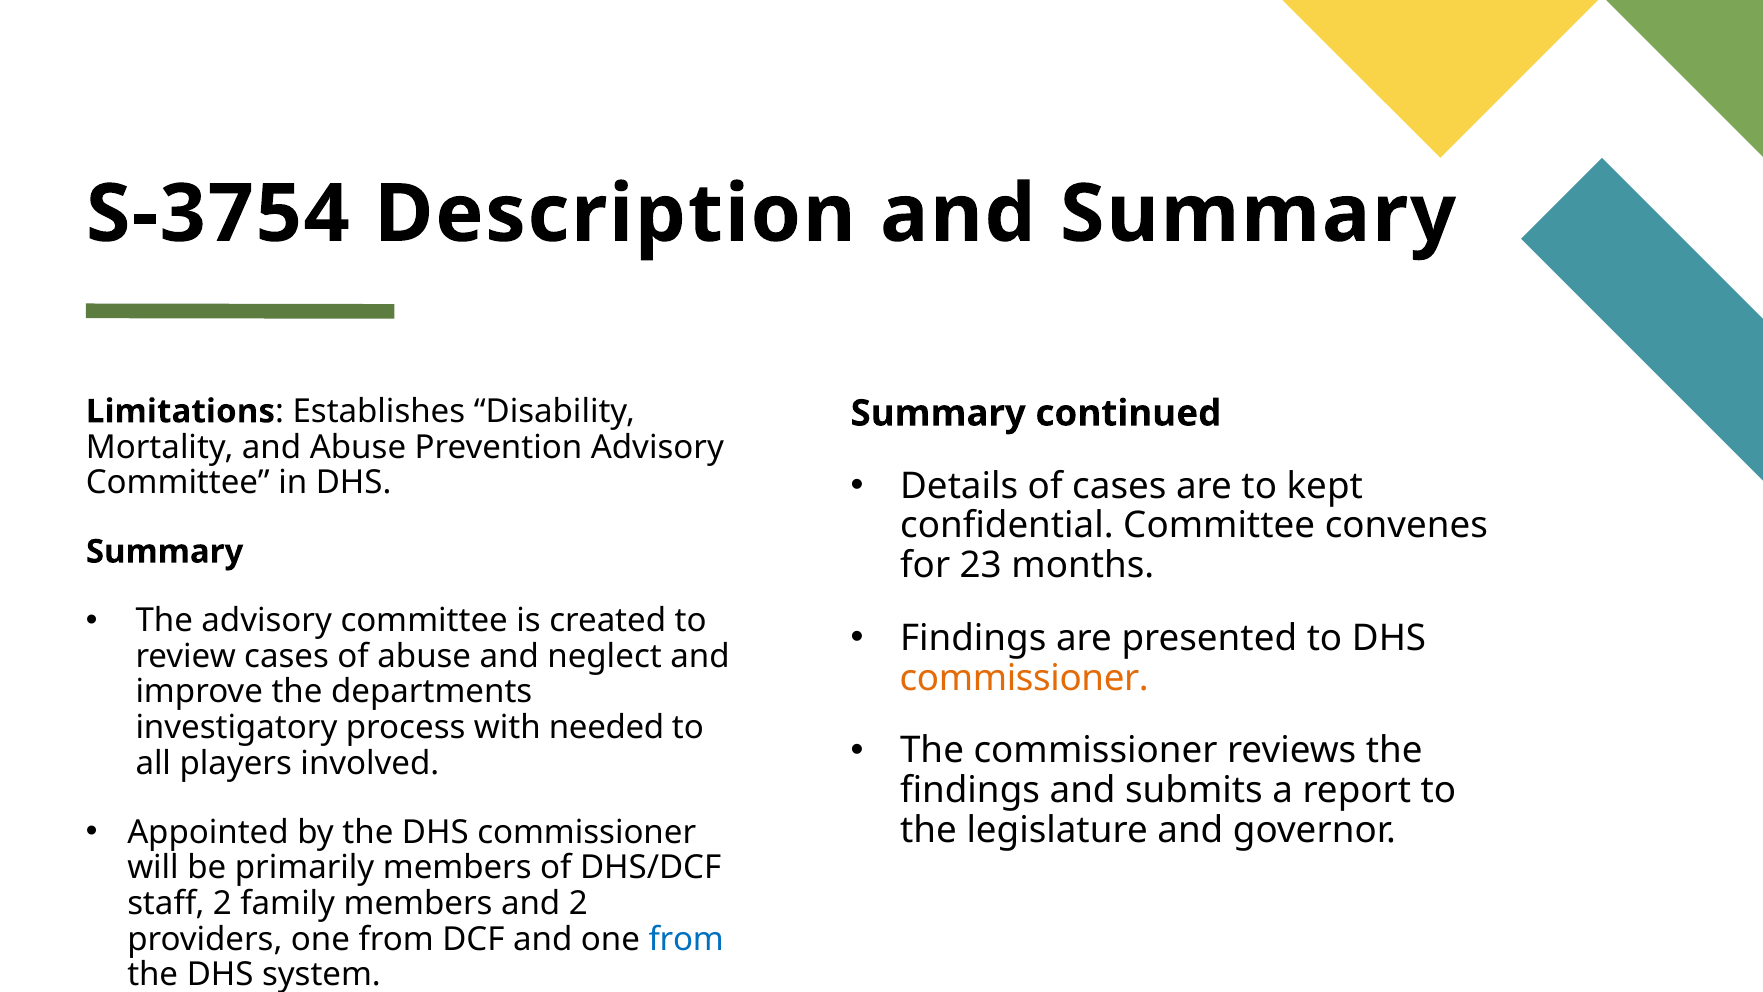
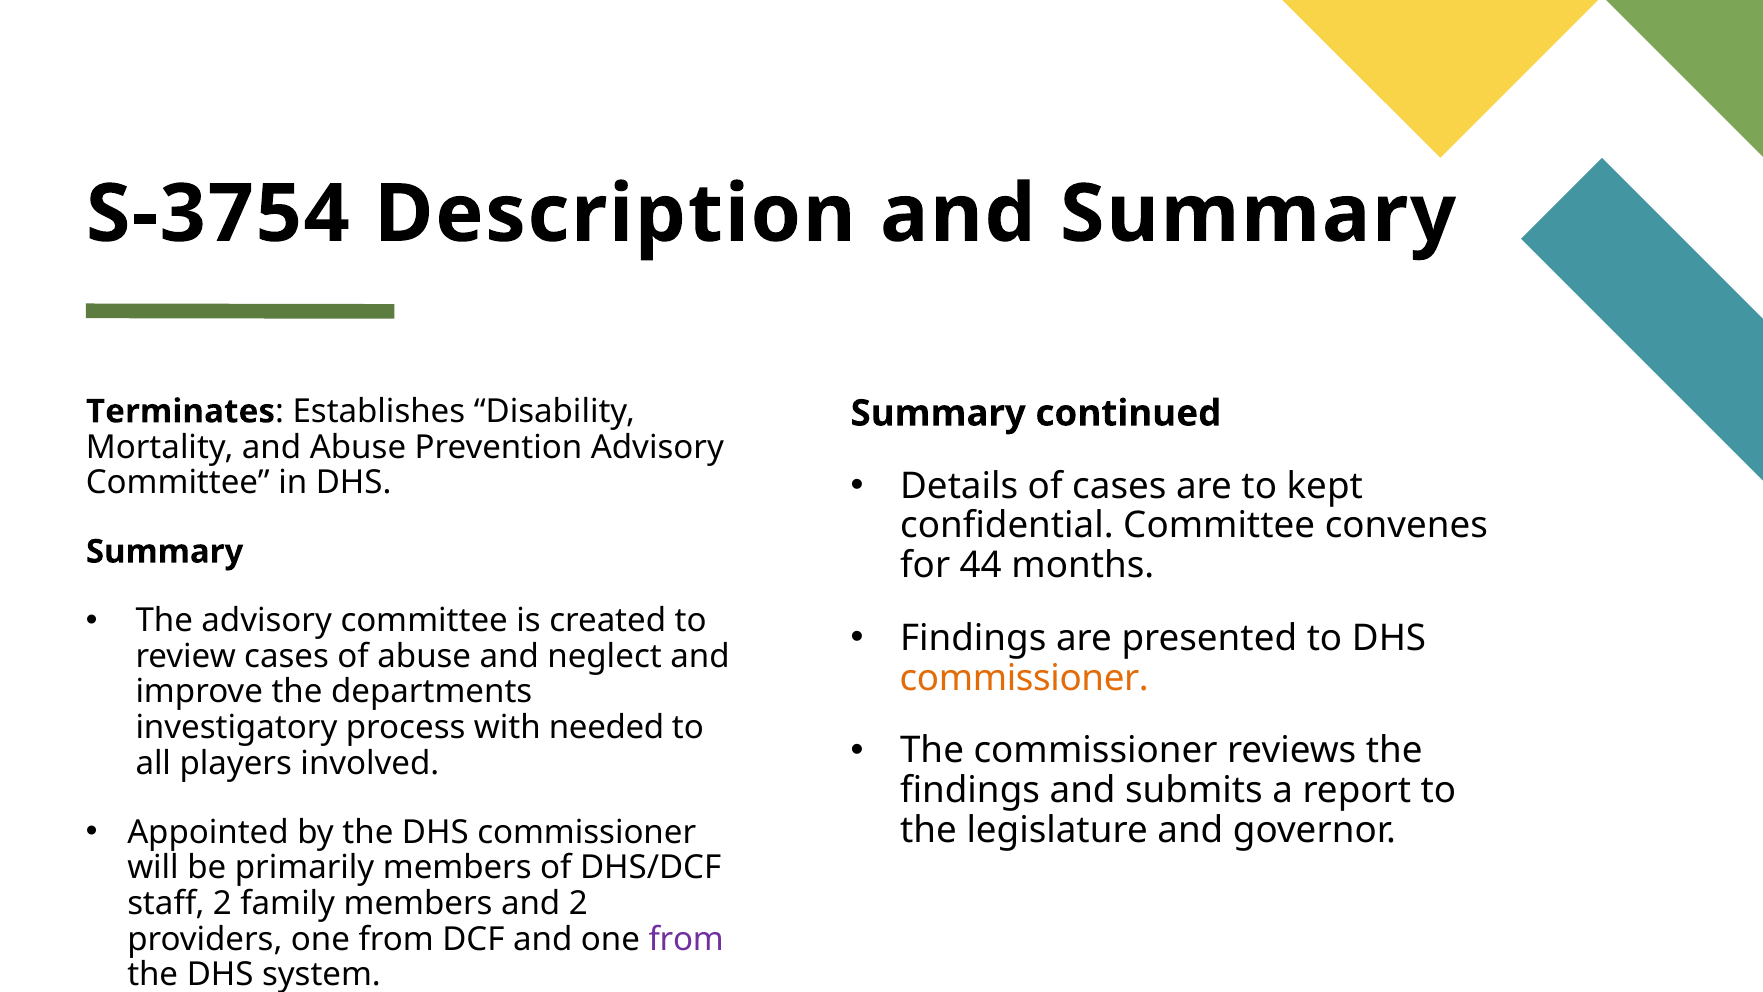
Limitations: Limitations -> Terminates (181, 411)
23: 23 -> 44 (981, 565)
from colour: blue -> purple (686, 939)
